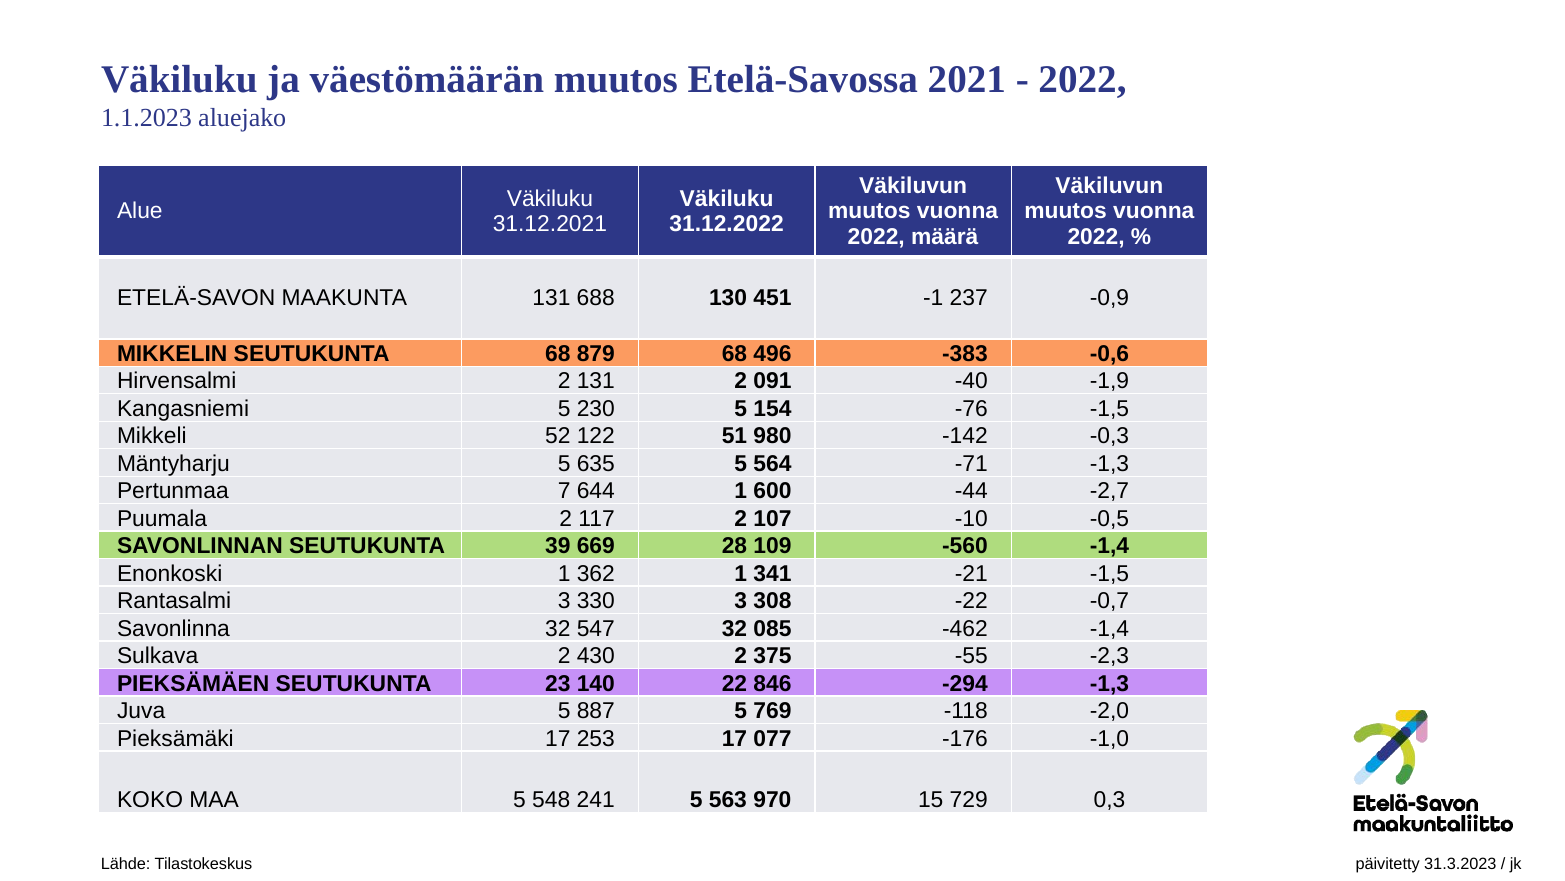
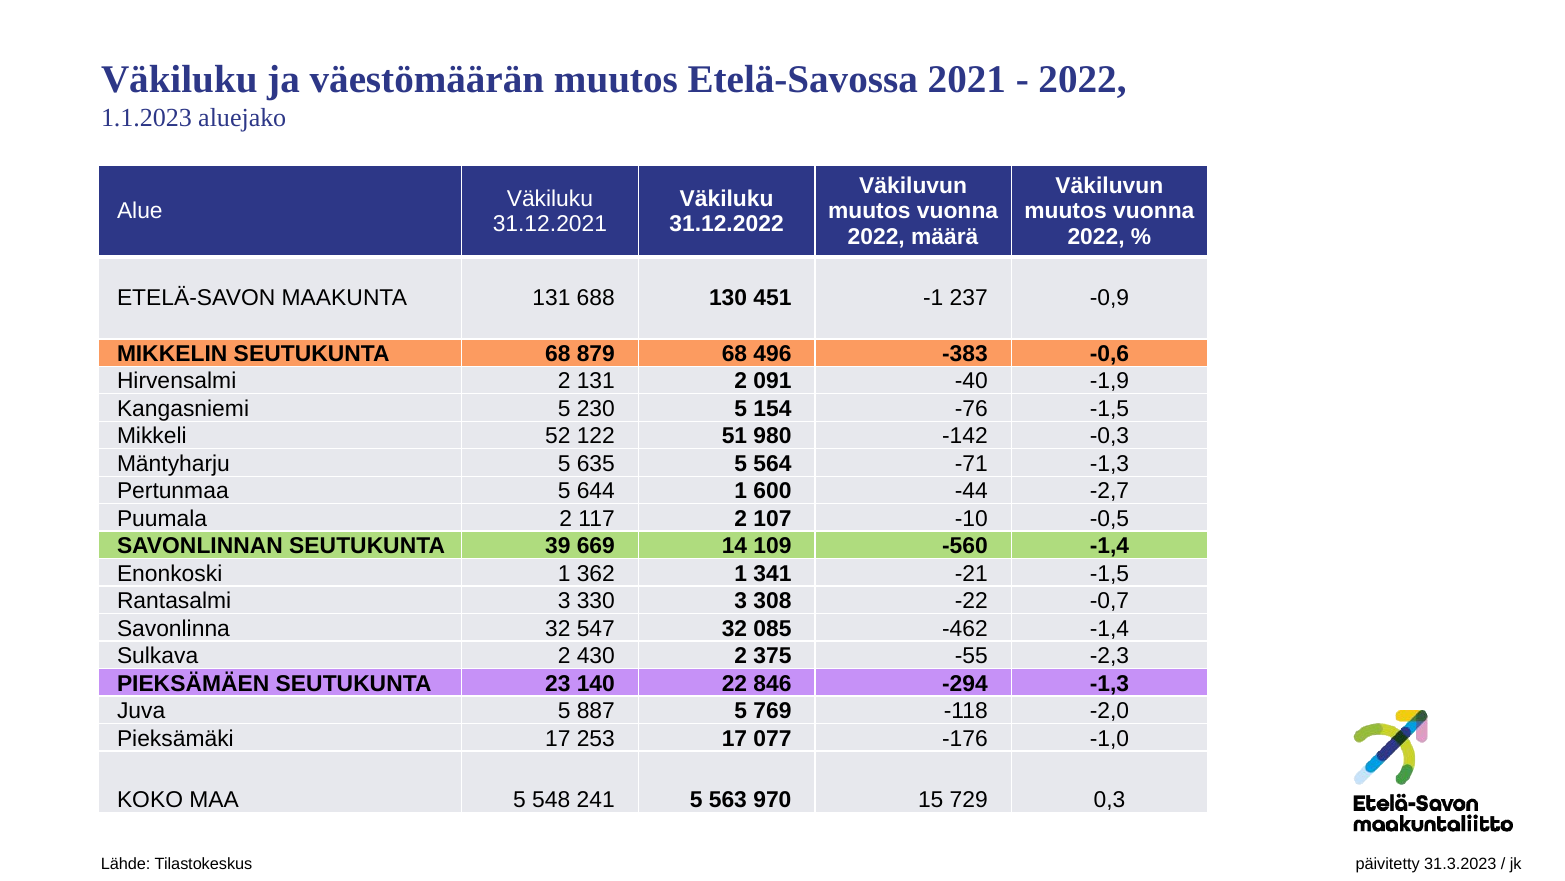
Pertunmaa 7: 7 -> 5 (564, 491)
28: 28 -> 14 (734, 546)
